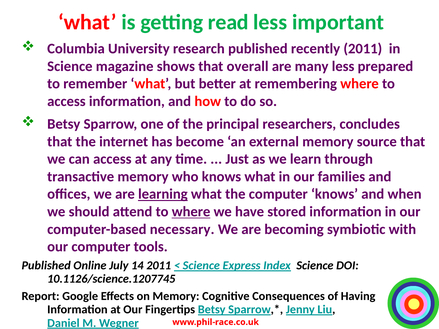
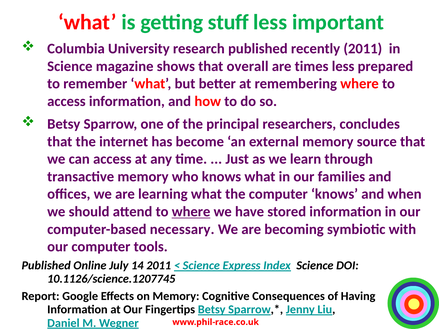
read: read -> stuff (228, 22)
many: many -> times (312, 66)
learning underline: present -> none (163, 194)
